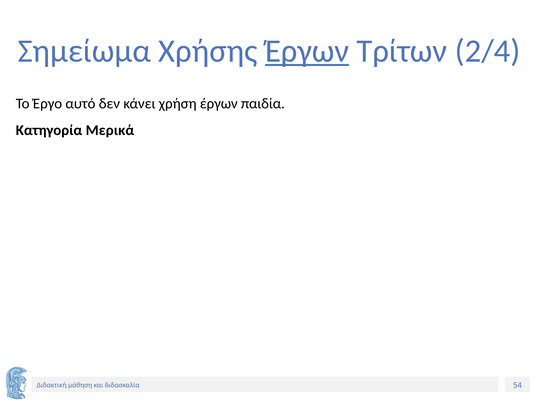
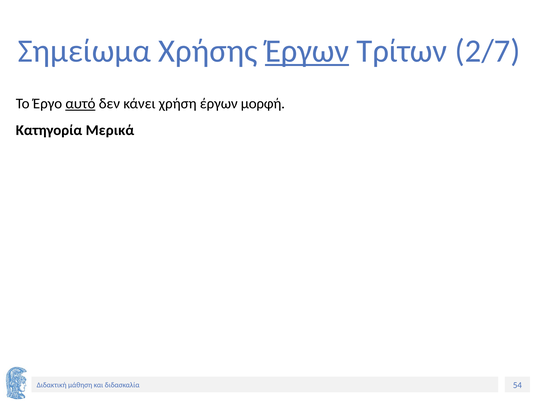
2/4: 2/4 -> 2/7 (488, 51)
αυτό underline: none -> present (80, 104)
παιδία: παιδία -> μορφή (263, 104)
